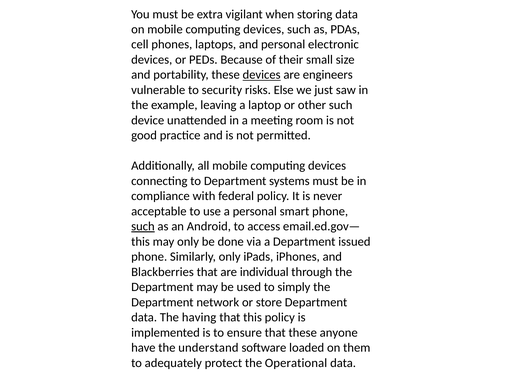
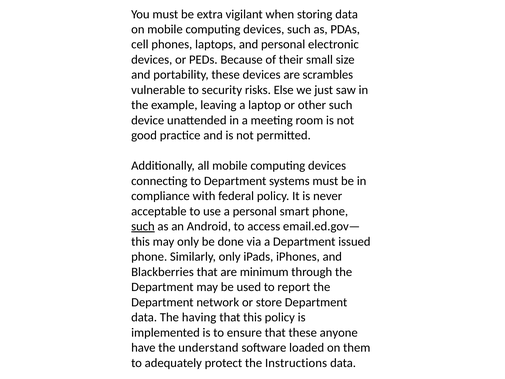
devices underline: present -> none (262, 75)
engineers: engineers -> scrambles (328, 75)
individual: individual -> minimum (264, 272)
simply: simply -> report (294, 287)
Operational: Operational -> Instructions (296, 363)
